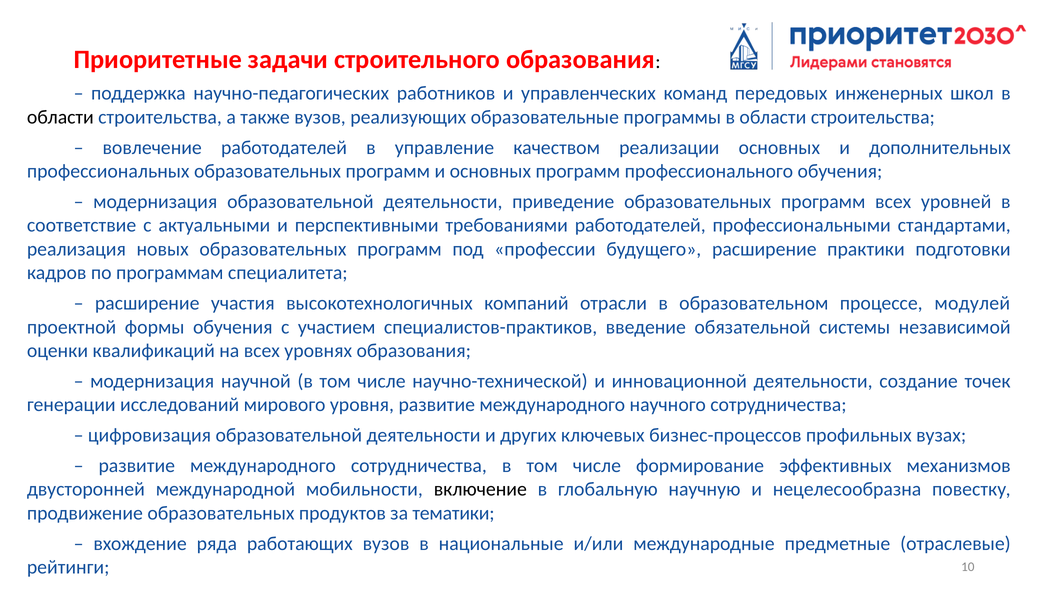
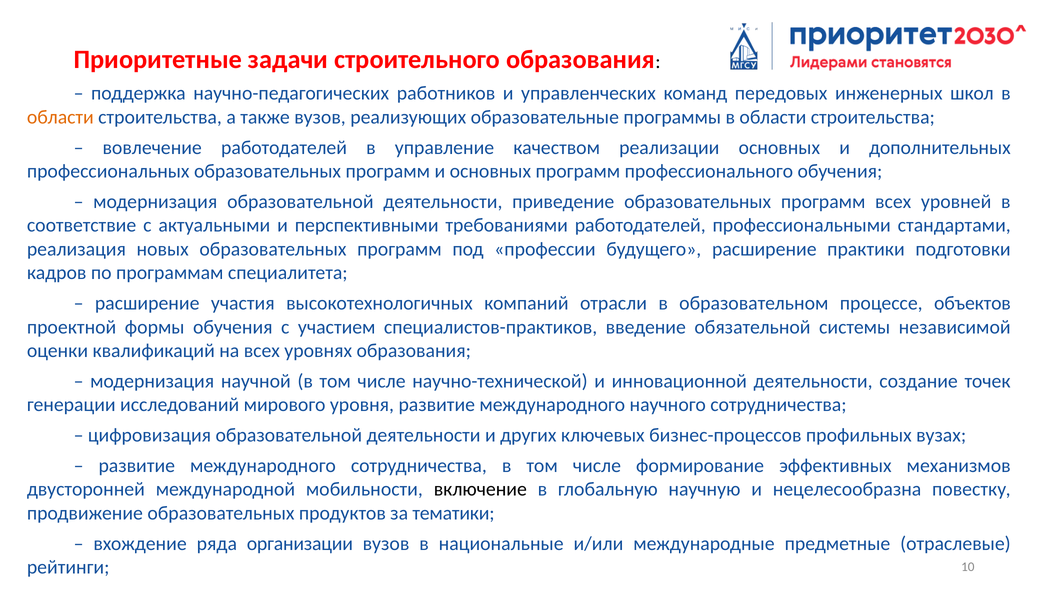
области colour: black -> orange (60, 117)
модулей: модулей -> объектов (972, 303)
работающих: работающих -> организации (300, 543)
